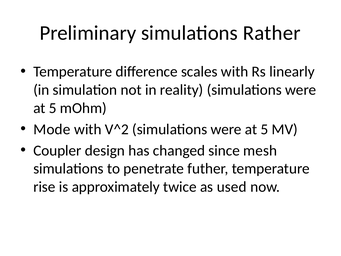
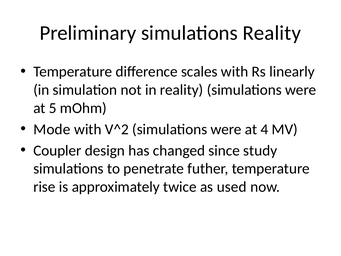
simulations Rather: Rather -> Reality (272, 33)
5: 5 -> 4 (264, 129)
mesh: mesh -> study (260, 150)
